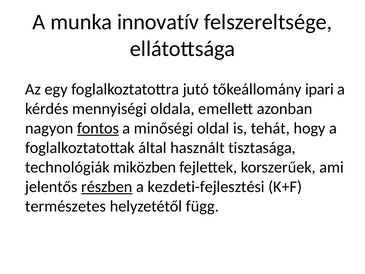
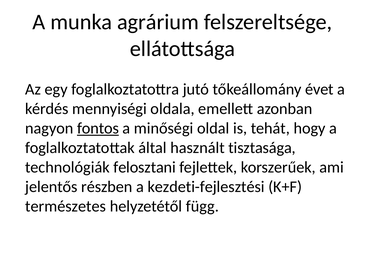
innovatív: innovatív -> agrárium (158, 22)
ipari: ipari -> évet (319, 89)
miközben: miközben -> felosztani (145, 167)
részben underline: present -> none (107, 187)
